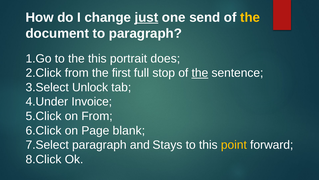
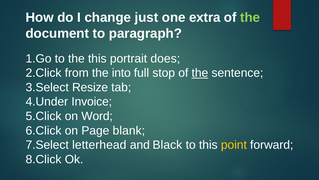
just underline: present -> none (146, 17)
send: send -> extra (205, 17)
the colour: yellow -> light green (250, 17)
first: first -> into (121, 73)
Unlock: Unlock -> Resize (90, 87)
on From: From -> Word (97, 116)
paragraph: paragraph -> letterhead (99, 144)
Stays: Stays -> Black (167, 144)
